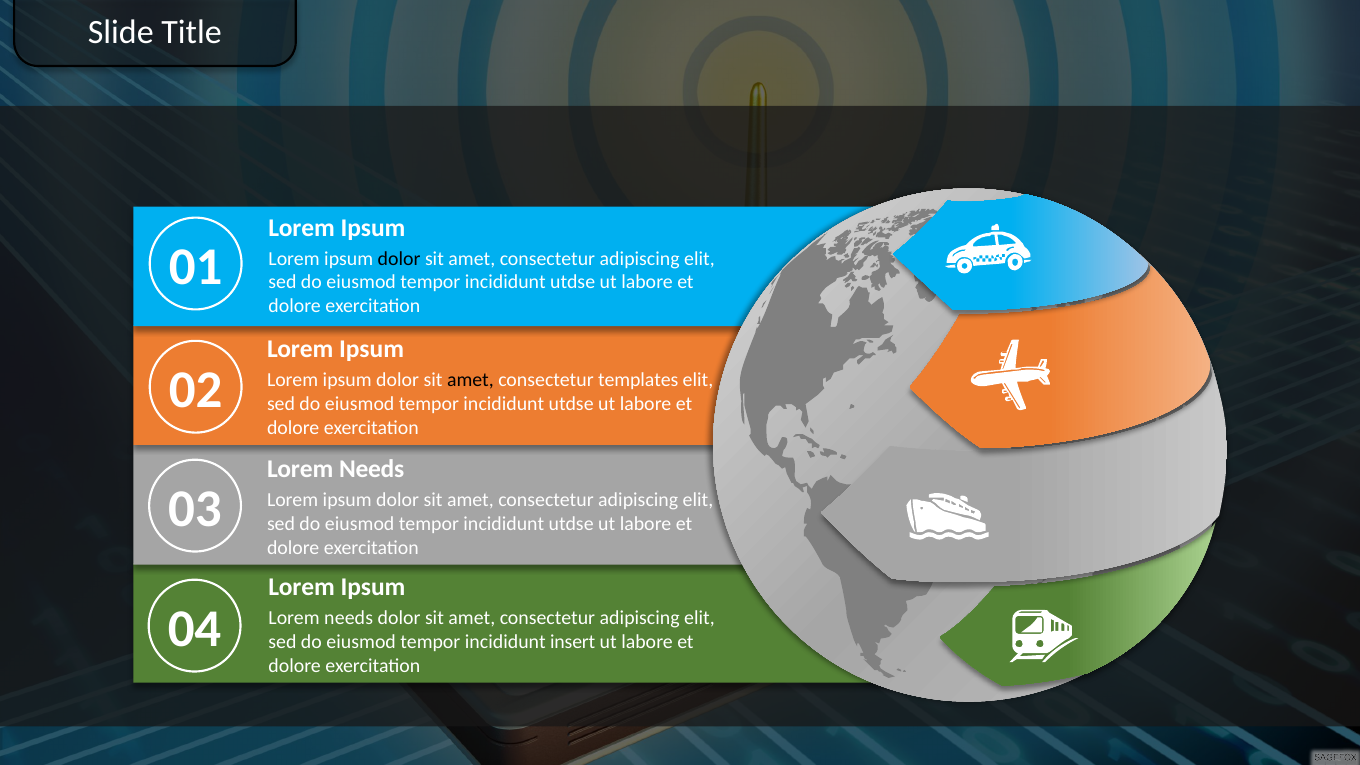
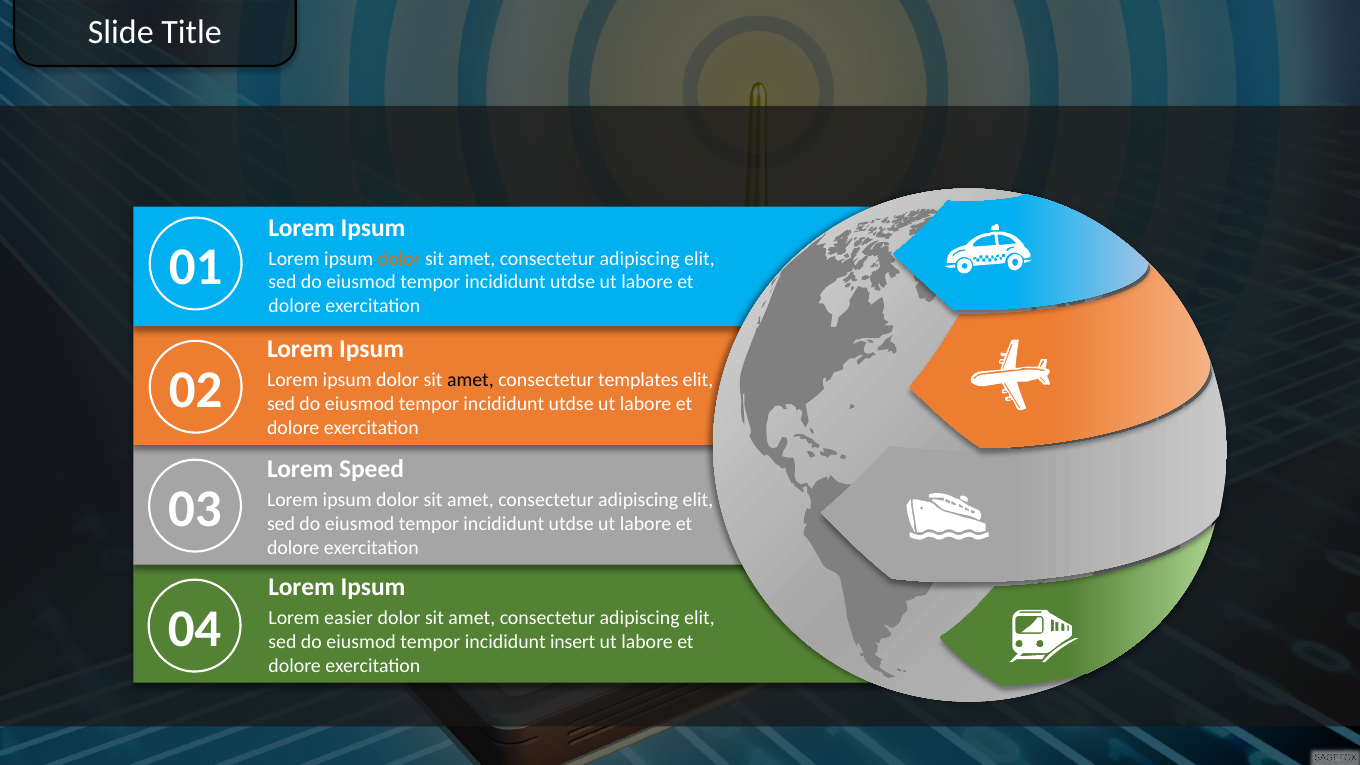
dolor colour: black -> orange (399, 258)
Needs: Needs -> Speed (372, 470)
needs: needs -> easier (349, 618)
